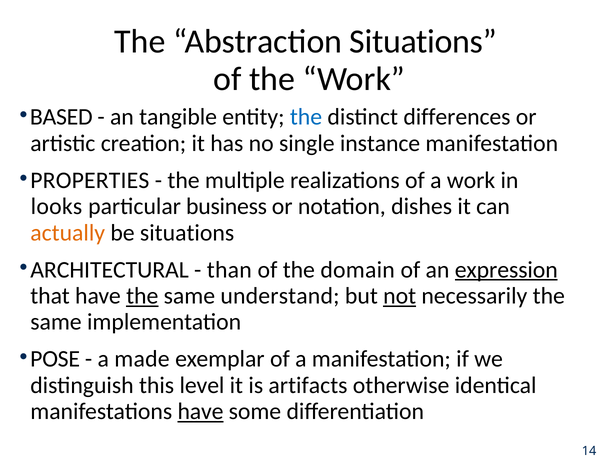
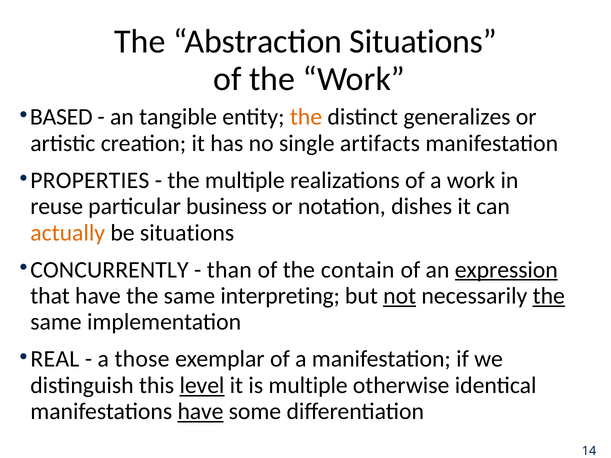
the colour: blue -> orange (306, 117)
differences: differences -> generalizes (457, 117)
instance: instance -> artifacts (380, 143)
looks: looks -> reuse (57, 207)
ARCHITECTURAL: ARCHITECTURAL -> CONCURRENTLY (109, 270)
domain: domain -> contain (358, 270)
the underline: present -> none (142, 296)
understand: understand -> interpreting (280, 296)
the underline: none -> present (549, 296)
POSE: POSE -> REAL (55, 359)
made: made -> those (142, 359)
level underline: none -> present (202, 386)
is artifacts: artifacts -> multiple (308, 386)
